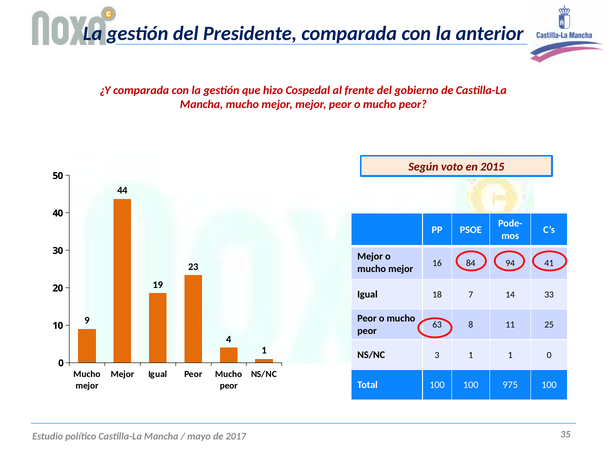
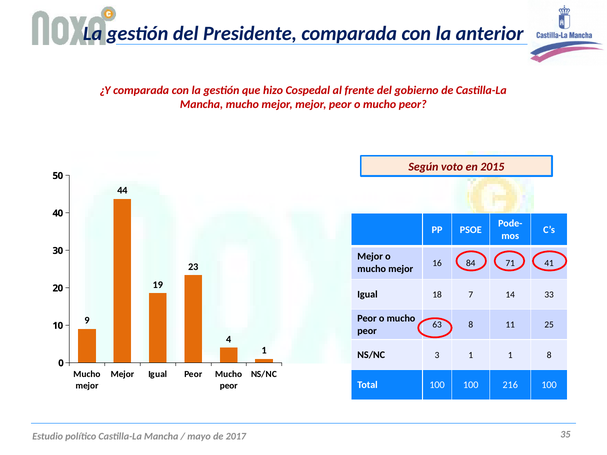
94: 94 -> 71 (510, 263)
1 0: 0 -> 8 (549, 355)
975: 975 -> 216 (510, 385)
